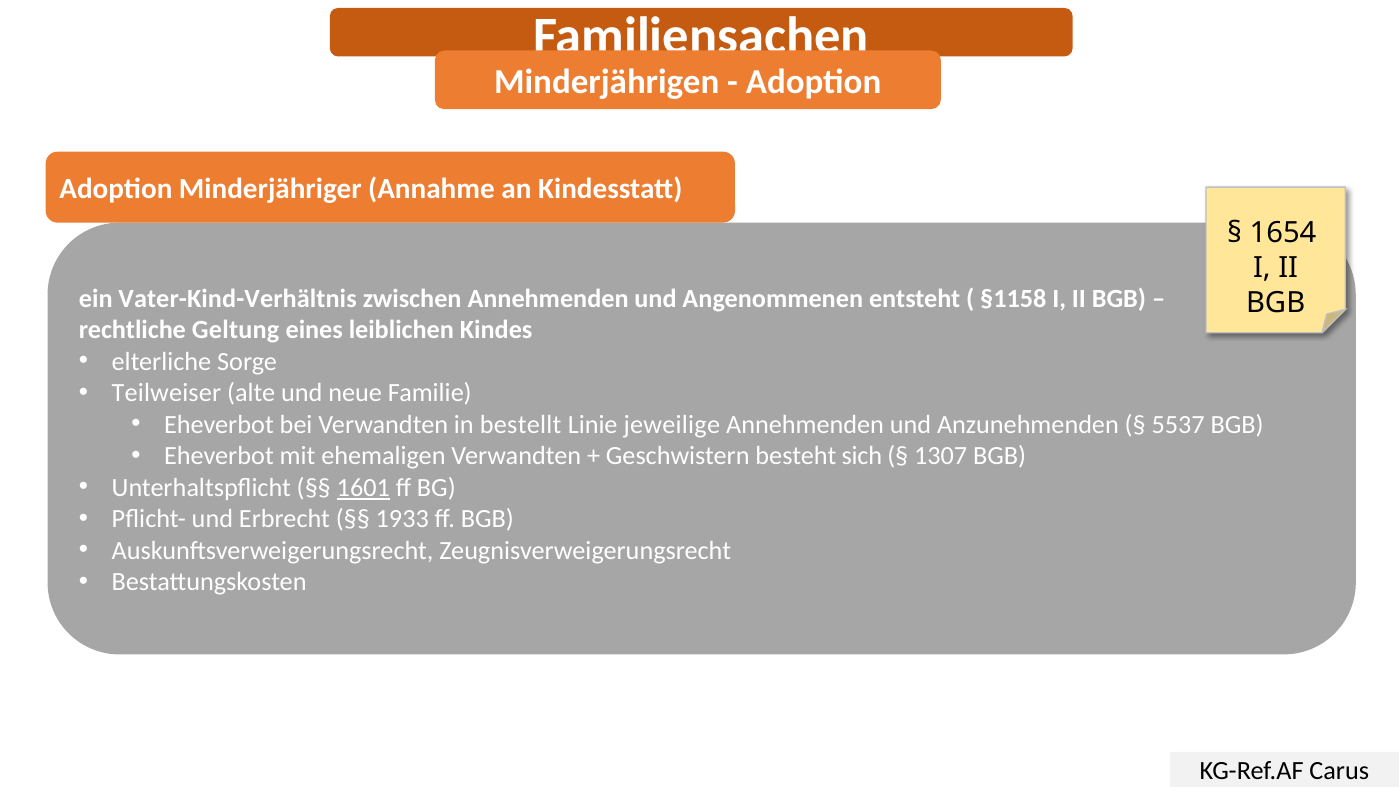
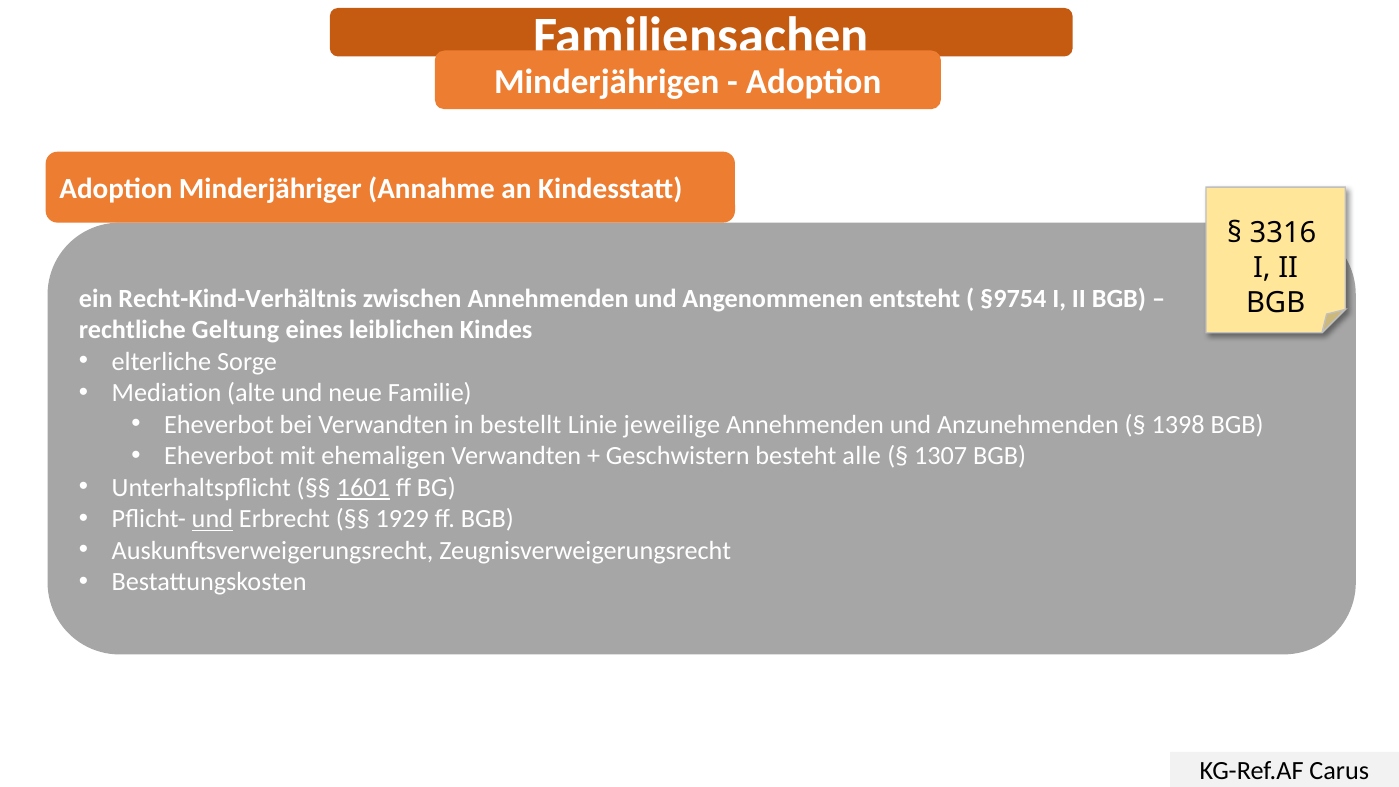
1654: 1654 -> 3316 (1283, 233)
Vater-Kind-Verhältnis: Vater-Kind-Verhältnis -> Recht-Kind-Verhältnis (238, 299)
§1158: §1158 -> §9754 (1013, 299)
Teilweiser: Teilweiser -> Mediation (167, 393)
5537: 5537 -> 1398 (1178, 425)
sich: sich -> alle (862, 456)
und underline: none -> present (212, 519)
1933: 1933 -> 1929 (402, 519)
